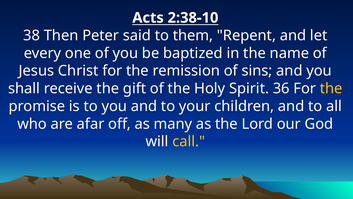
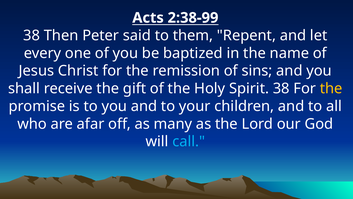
2:38-10: 2:38-10 -> 2:38-99 (193, 18)
Spirit 36: 36 -> 38 (281, 88)
call colour: yellow -> light blue (189, 141)
